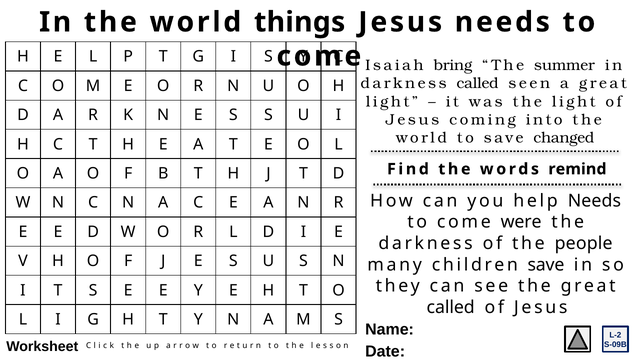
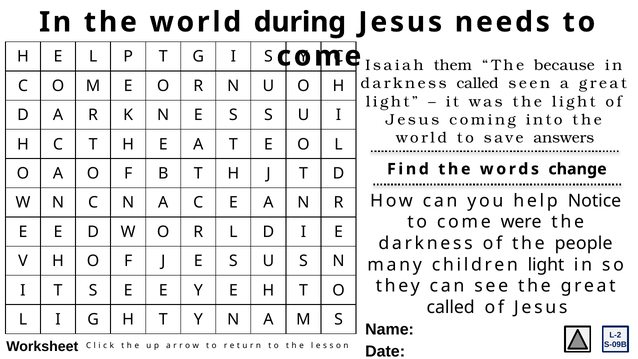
things: things -> during (300, 22)
bring: bring -> them (453, 65)
summer: summer -> because (564, 65)
changed: changed -> answers (564, 138)
remind: remind -> change (578, 169)
help Needs: Needs -> Notice (595, 201)
children save: save -> light (546, 265)
